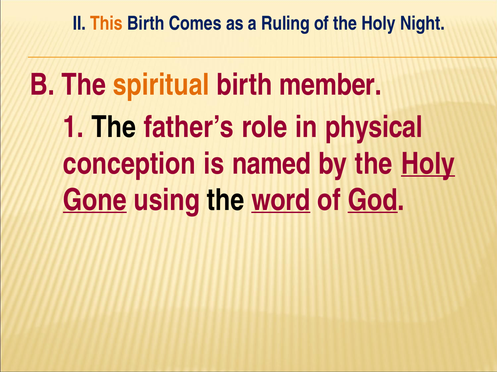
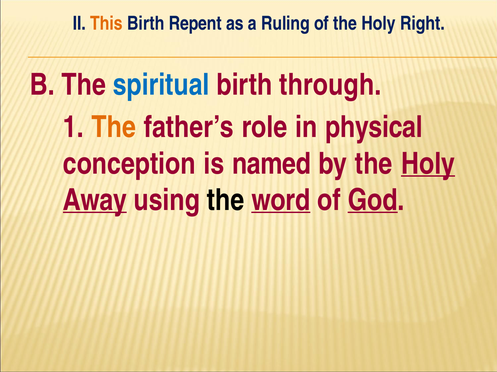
Comes: Comes -> Repent (195, 24)
Night: Night -> Right (423, 24)
spiritual colour: orange -> blue (161, 85)
member: member -> through (330, 85)
The colour: black -> orange (114, 128)
Gone: Gone -> Away (95, 201)
